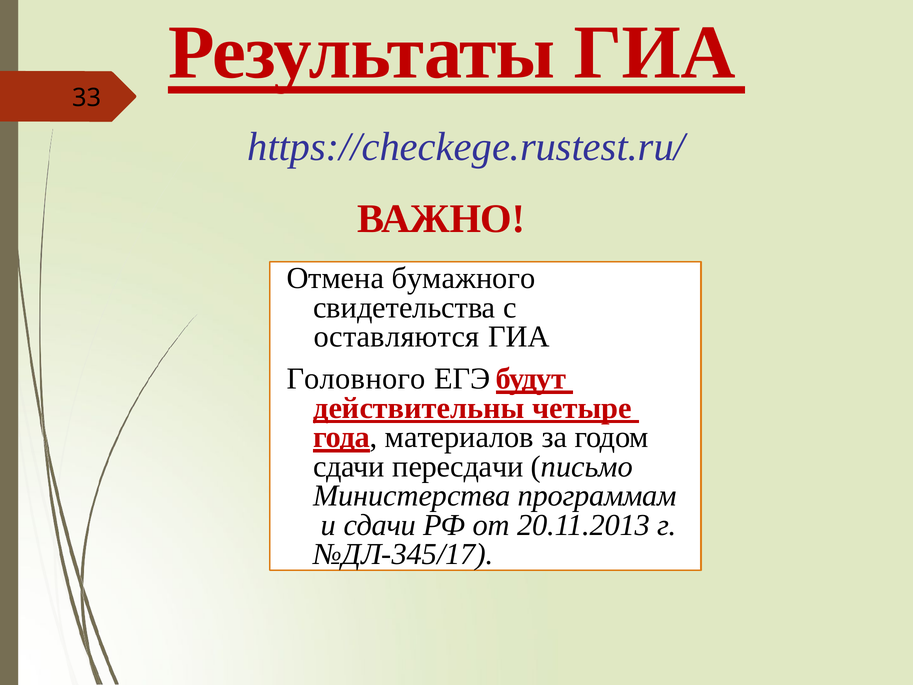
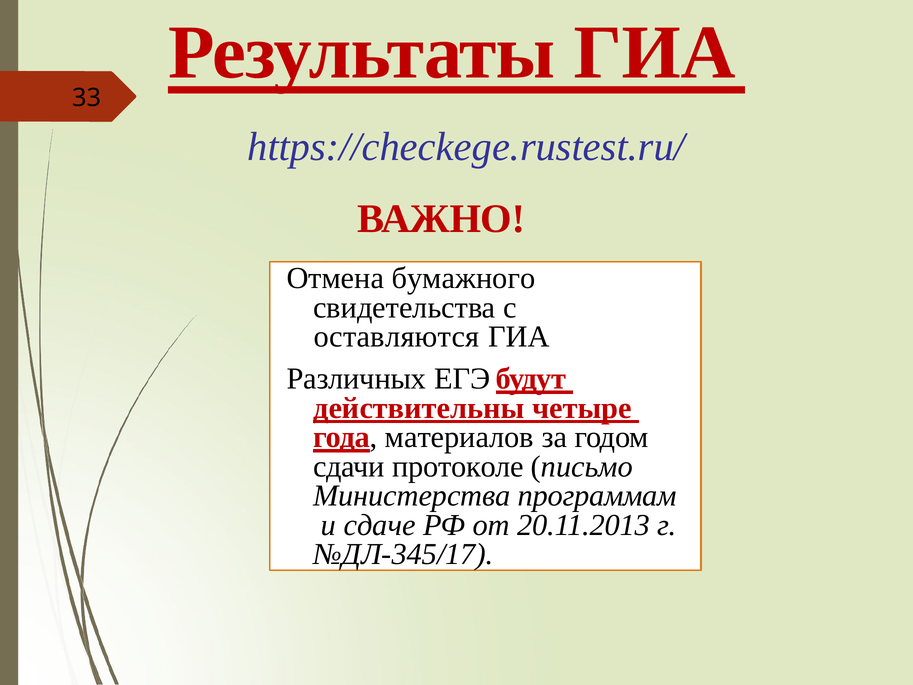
Головного: Головного -> Различных (356, 379)
пересдачи: пересдачи -> протоколе (458, 466)
и сдачи: сдачи -> сдаче (380, 525)
